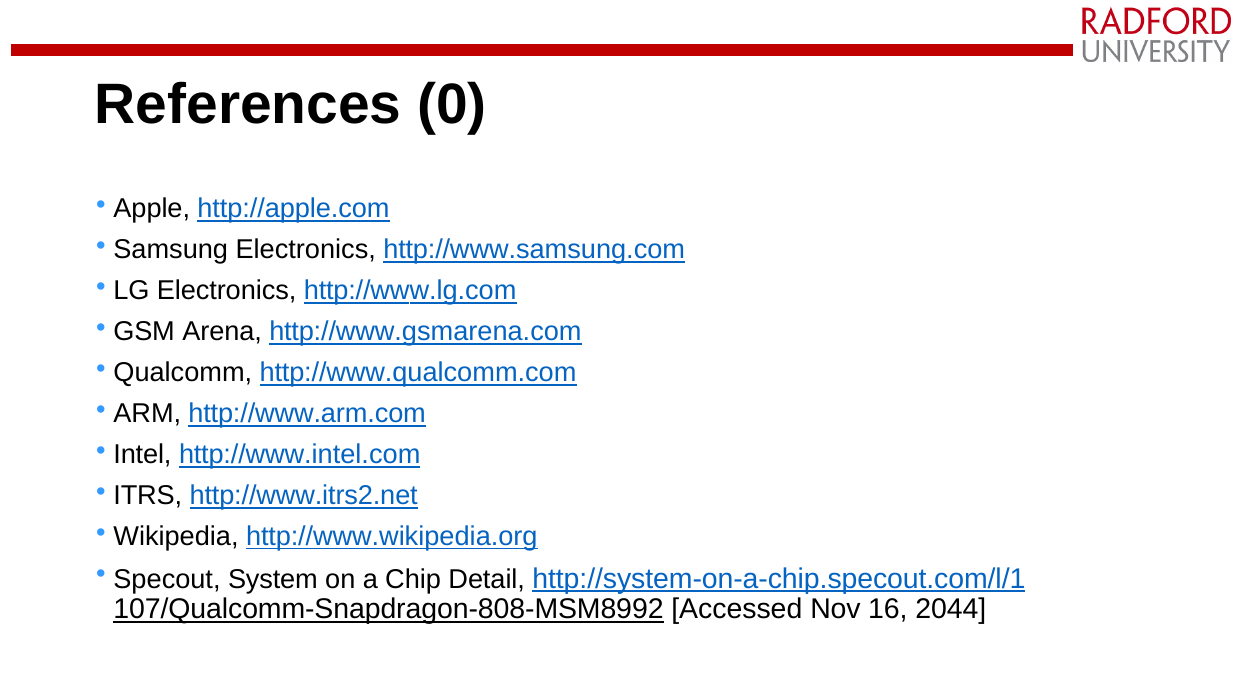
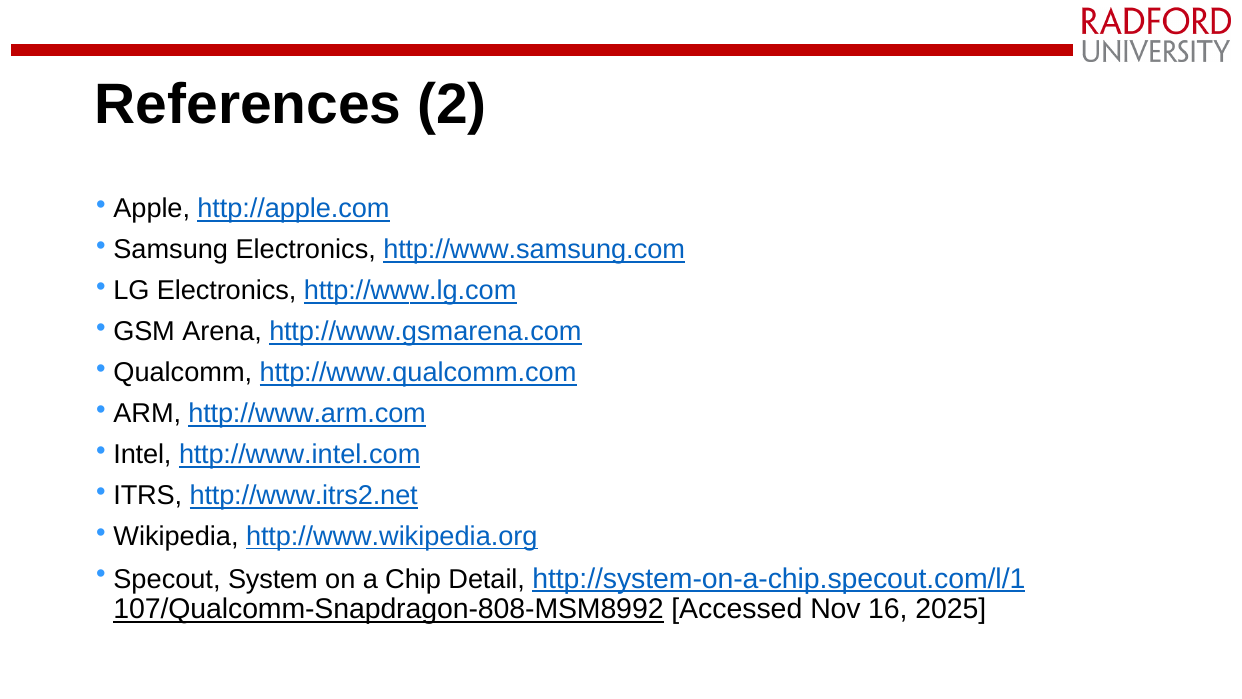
0: 0 -> 2 (452, 104)
2044: 2044 -> 2025 (951, 609)
